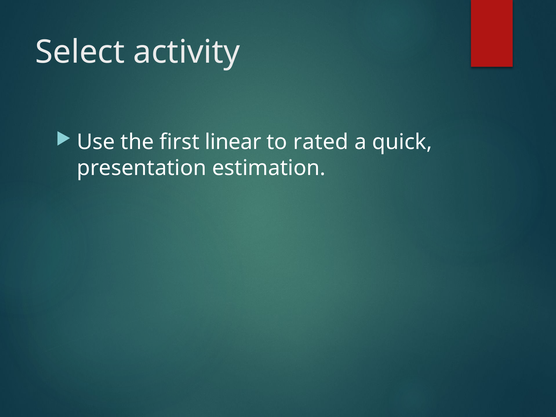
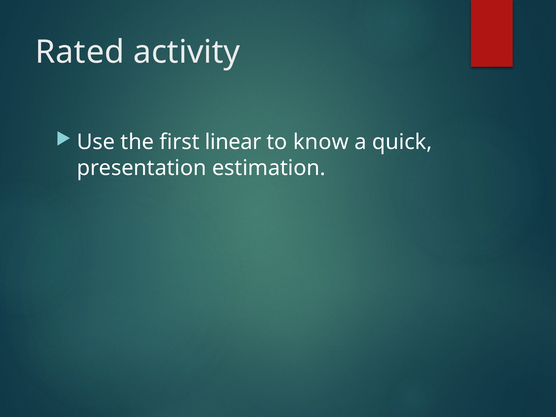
Select: Select -> Rated (80, 52)
rated: rated -> know (321, 142)
